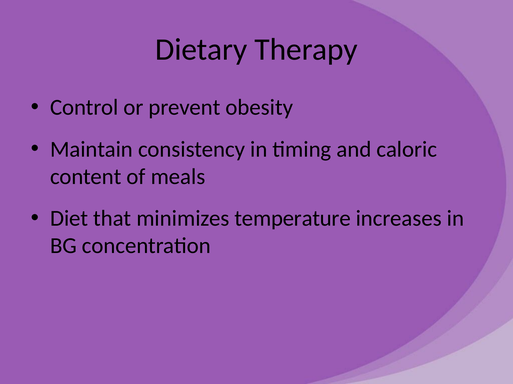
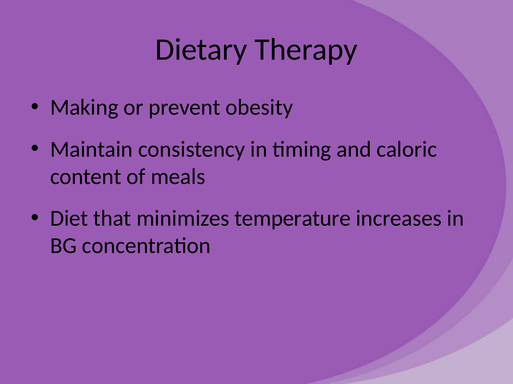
Control: Control -> Making (84, 108)
